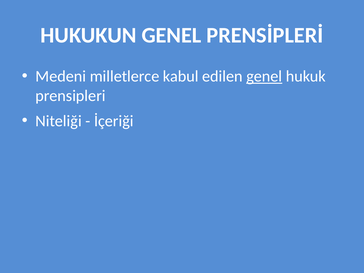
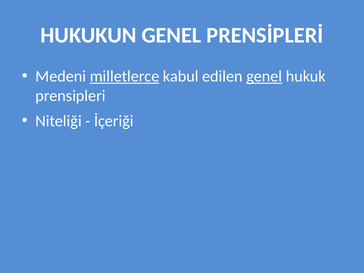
milletlerce underline: none -> present (125, 76)
